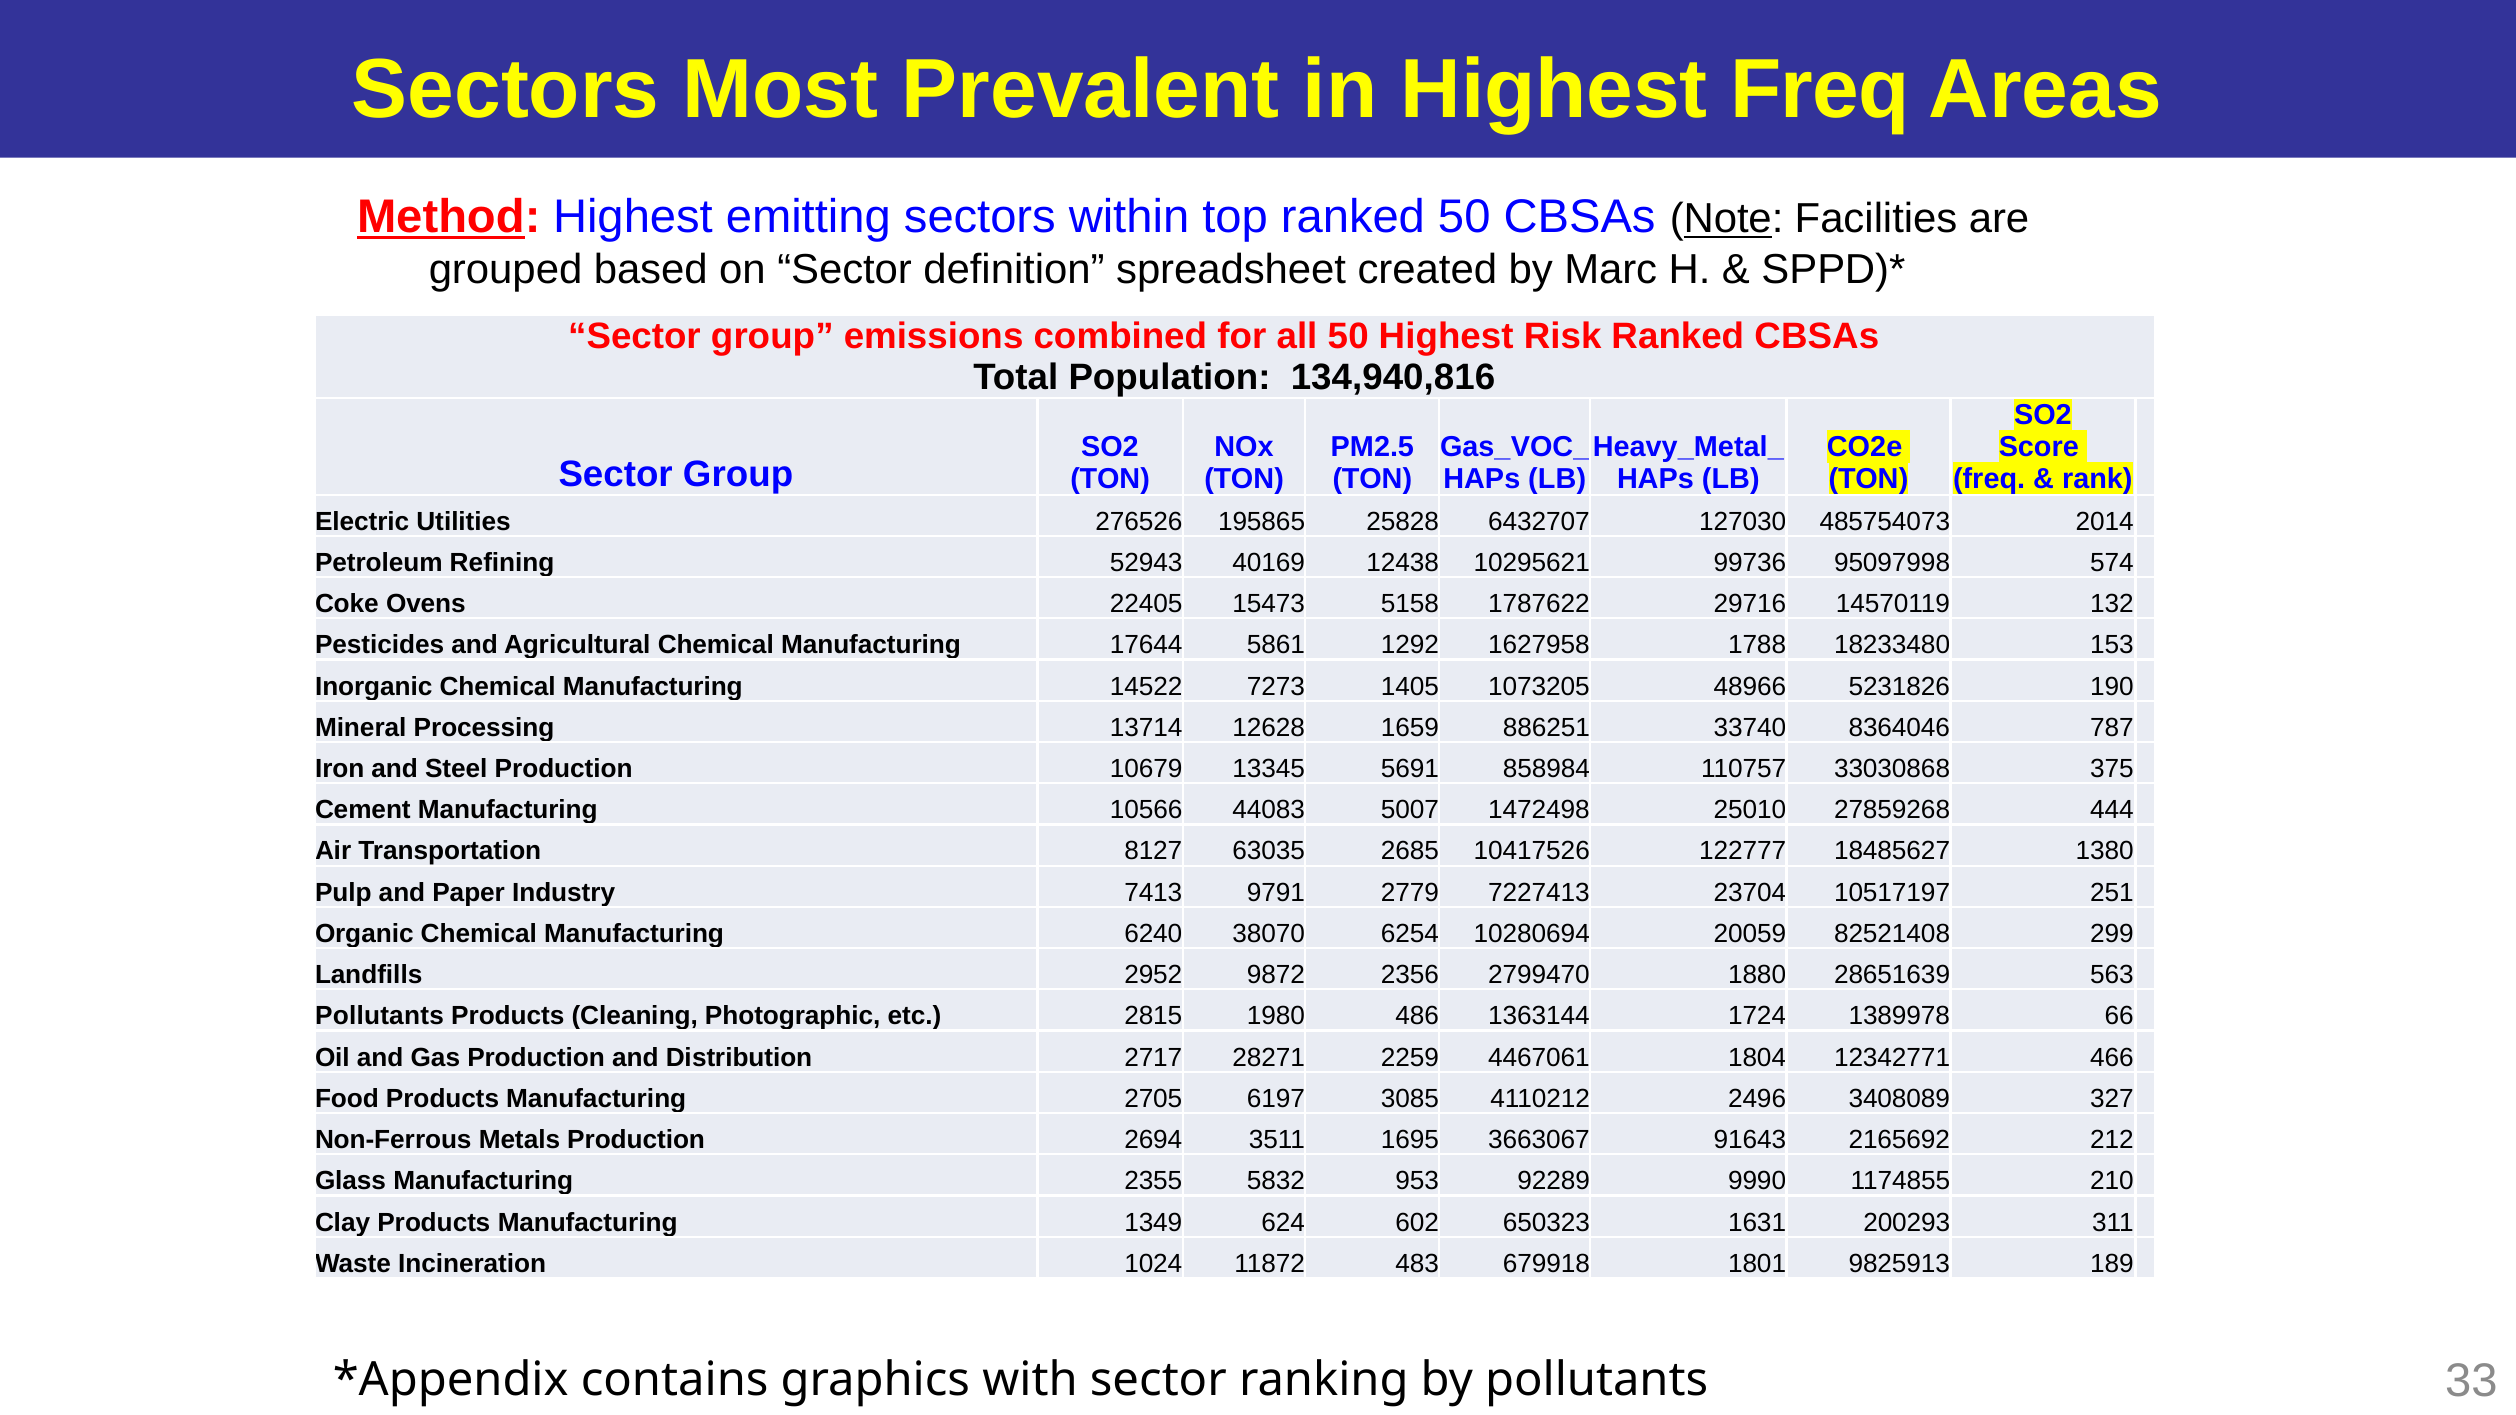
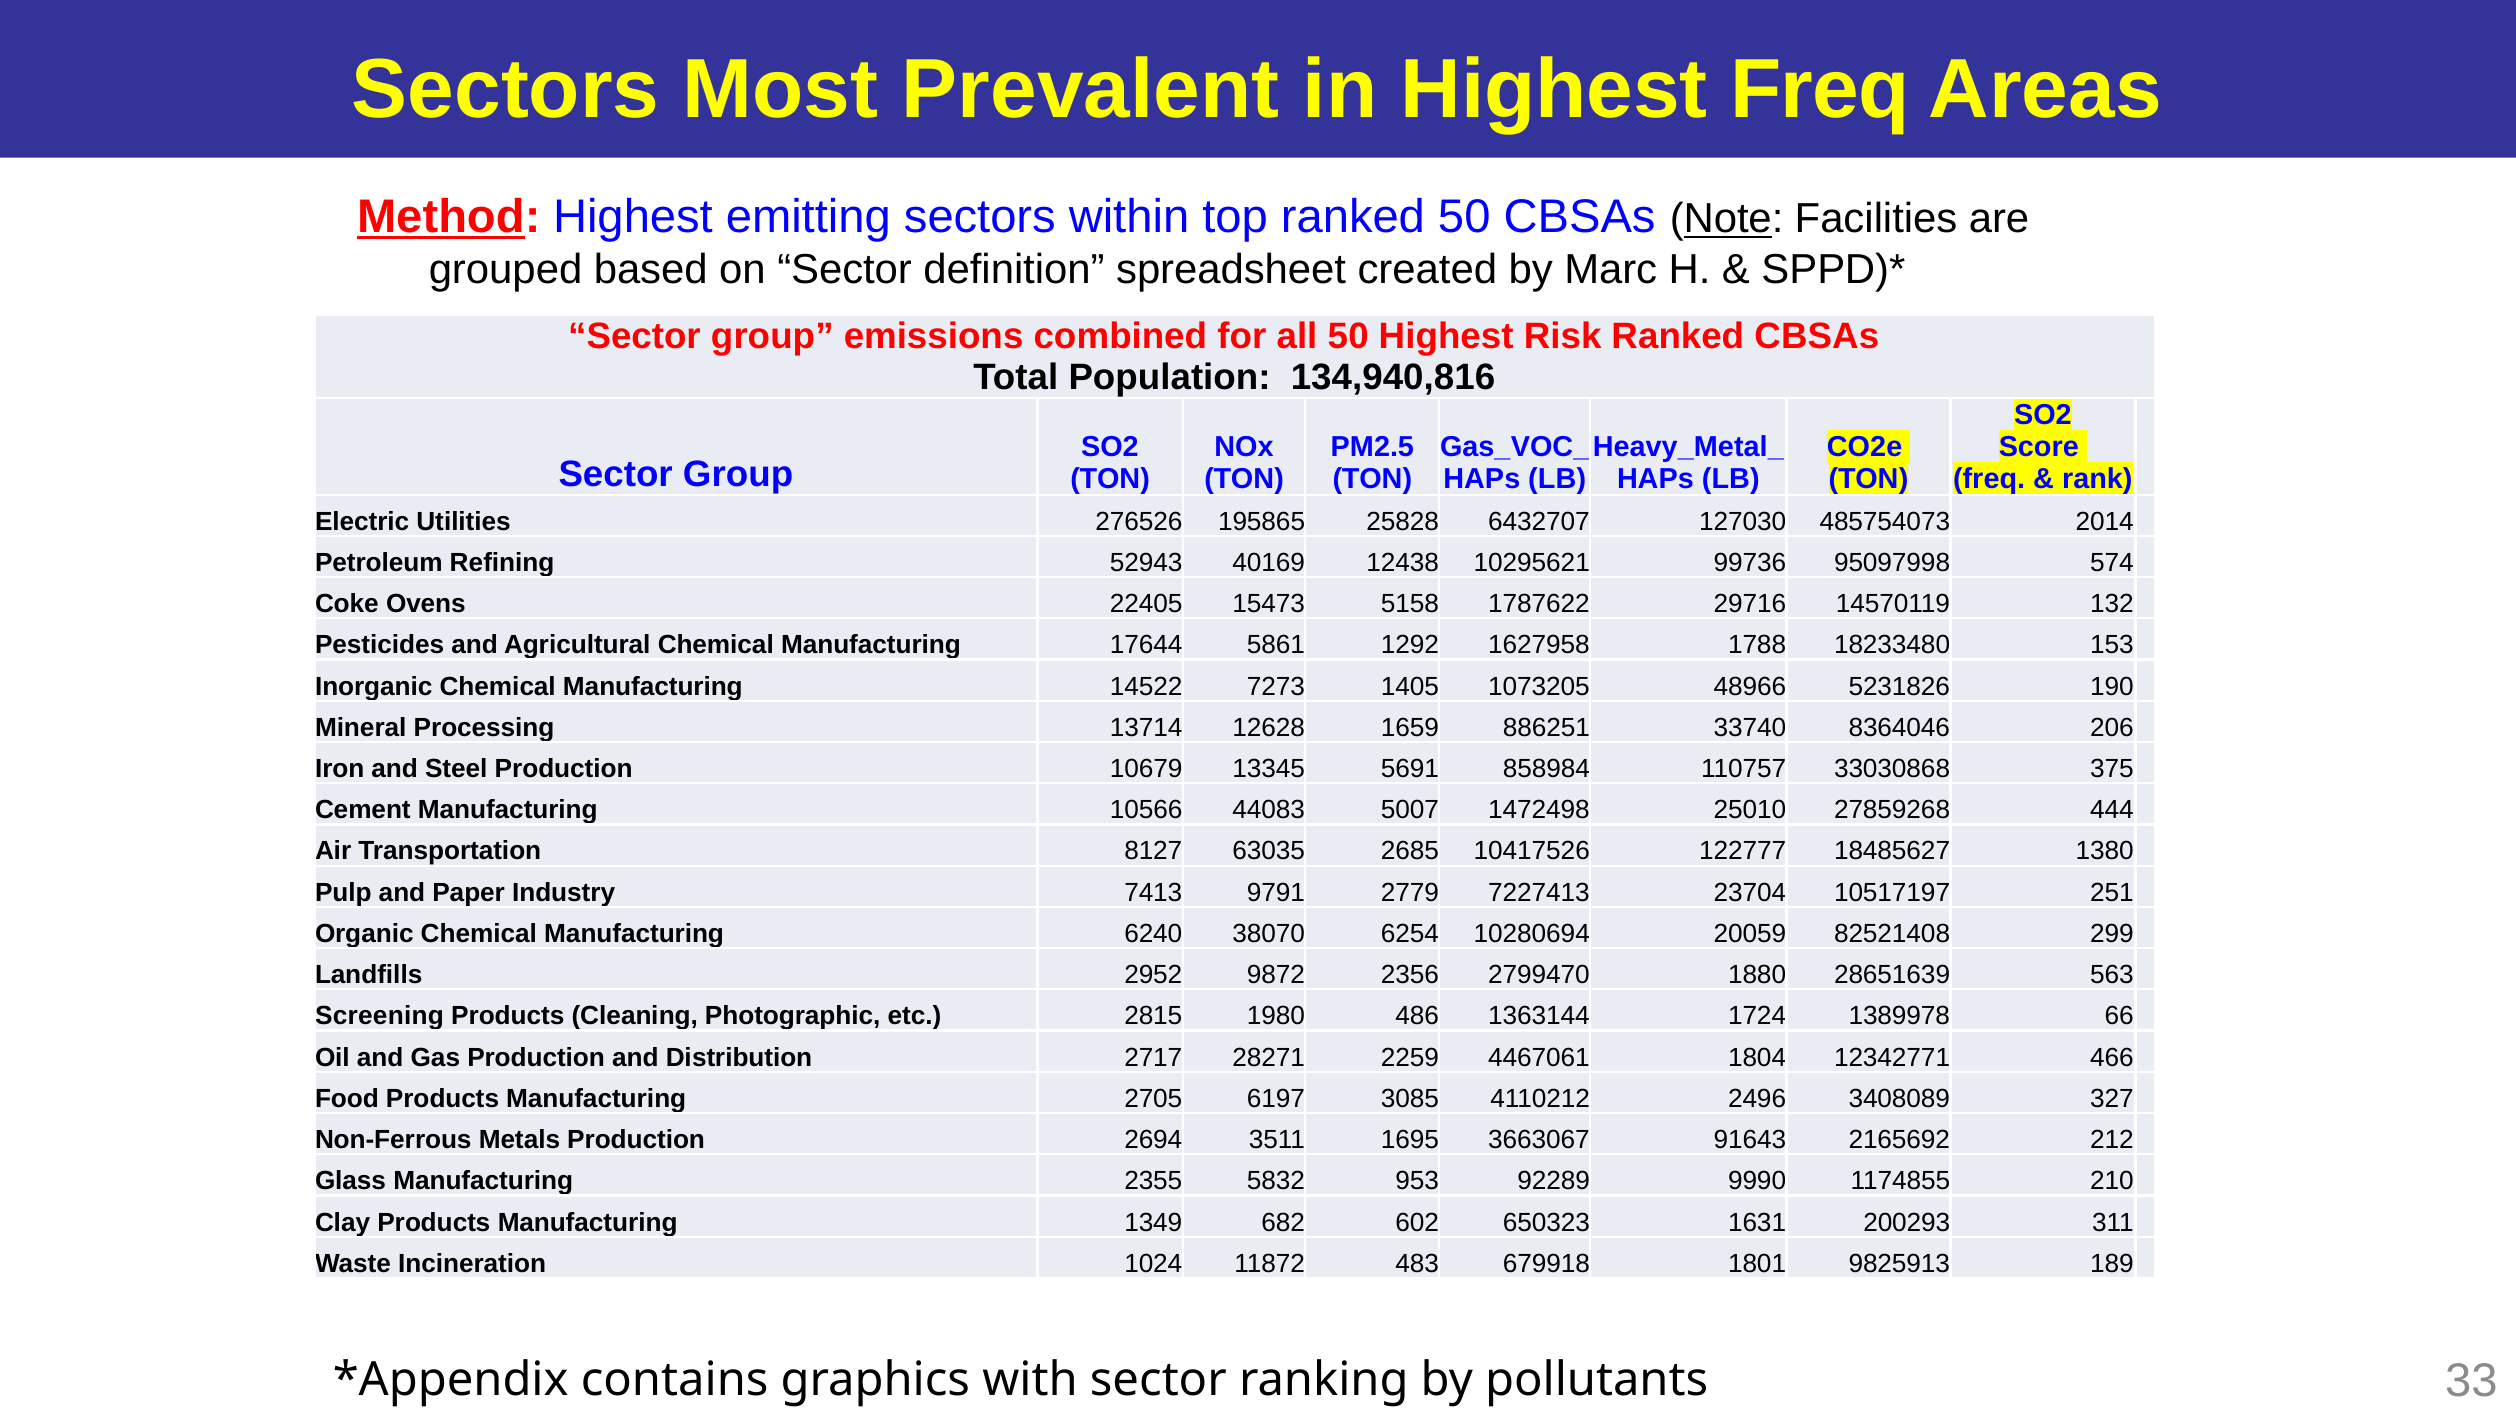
787: 787 -> 206 (2112, 728)
Pollutants: Pollutants -> Screening (379, 1016)
624: 624 -> 682 (1283, 1223)
